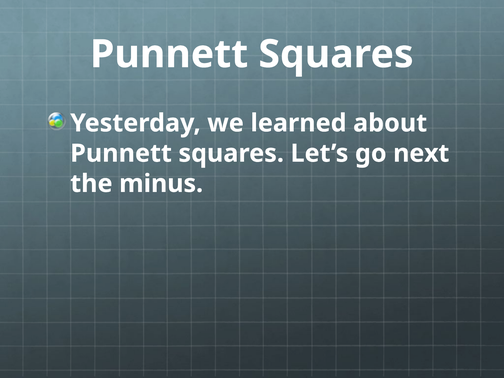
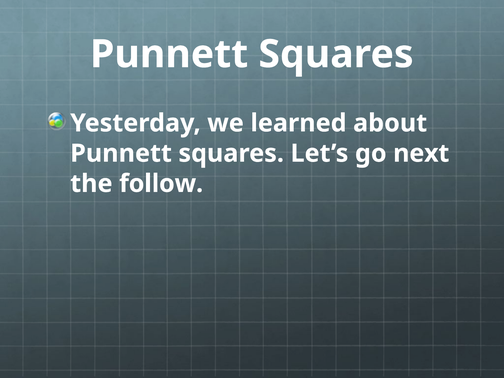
minus: minus -> follow (161, 184)
